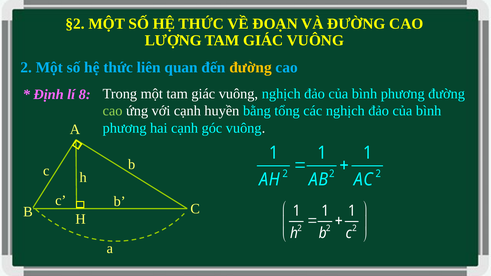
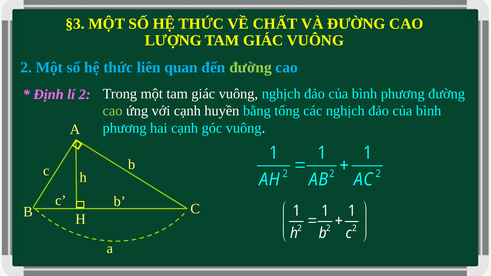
§2: §2 -> §3 (75, 24)
ĐOẠN: ĐOẠN -> CHẤT (275, 24)
đường colour: yellow -> light green (251, 67)
lí 8: 8 -> 2 (85, 95)
